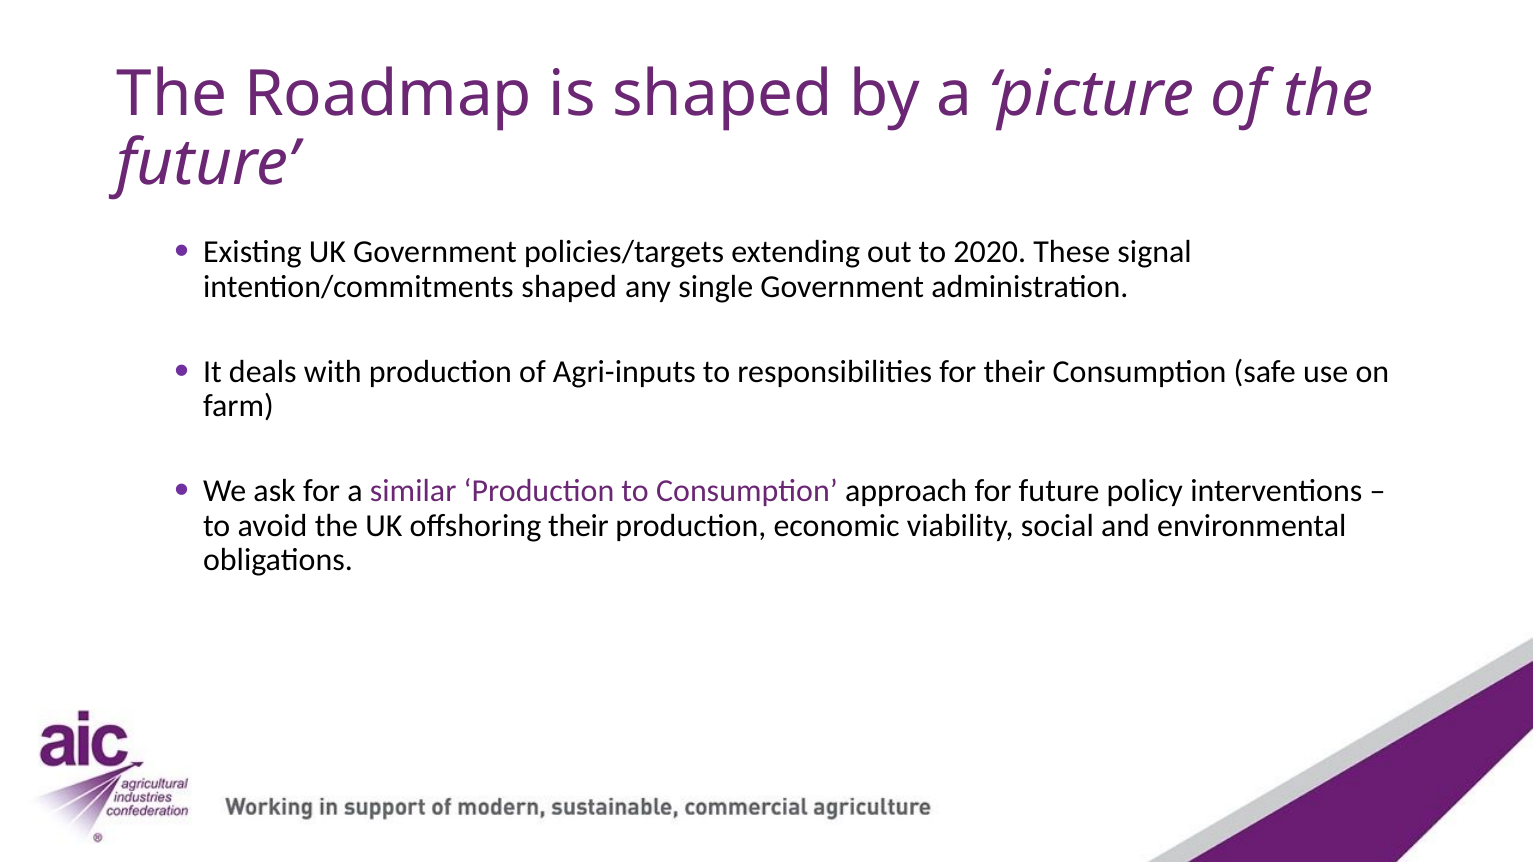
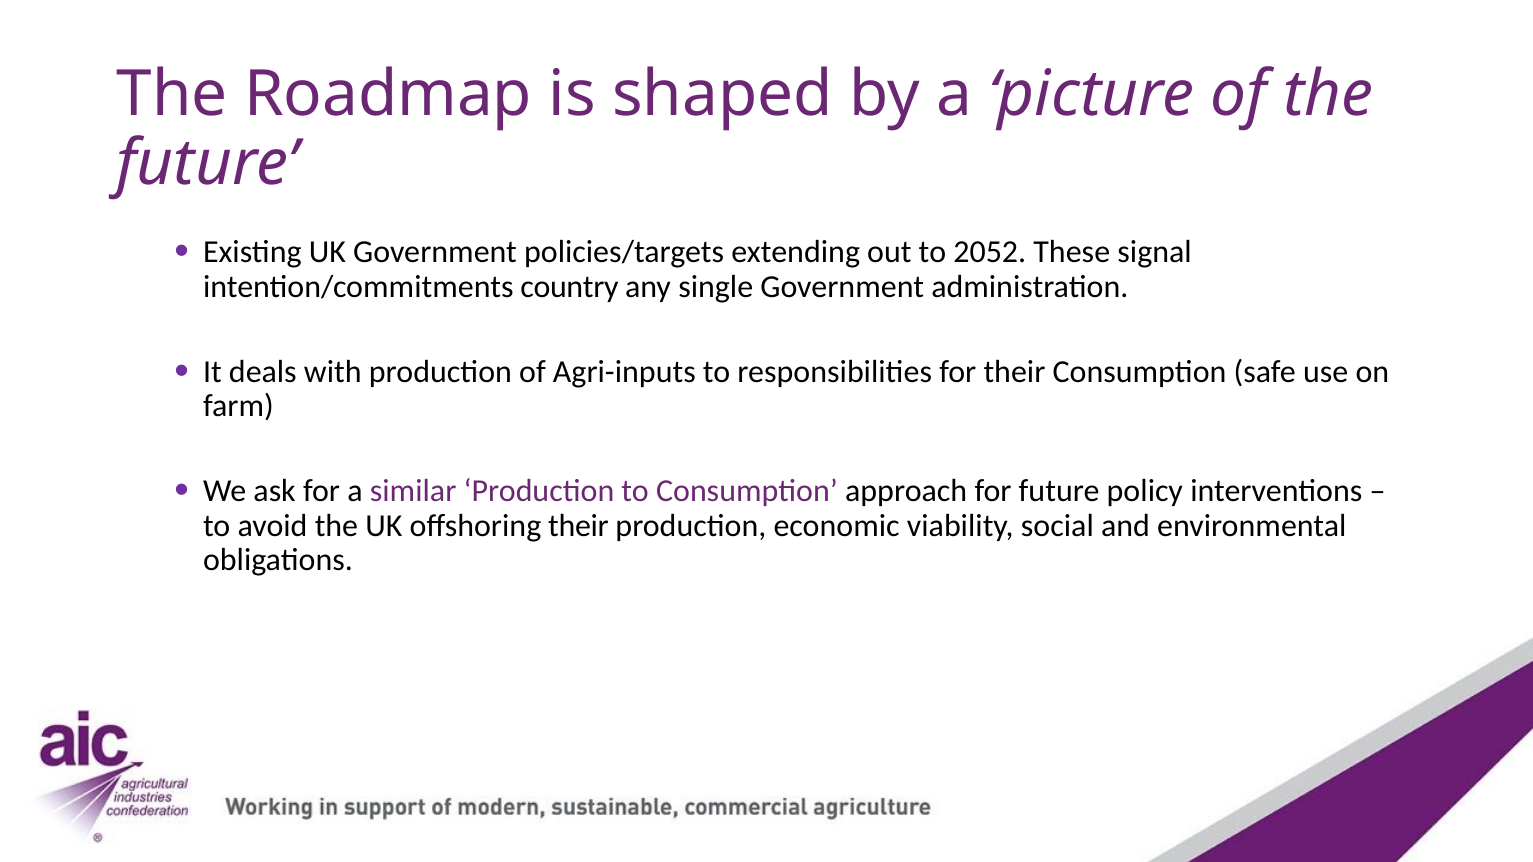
2020: 2020 -> 2052 (990, 252)
intention/commitments shaped: shaped -> country (569, 287)
